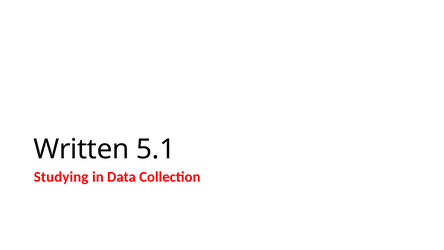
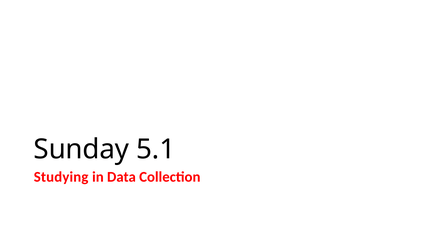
Written: Written -> Sunday (81, 149)
